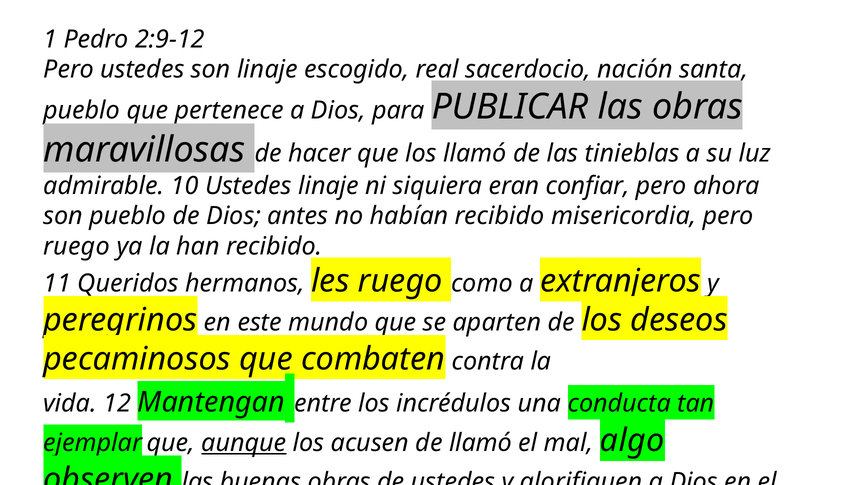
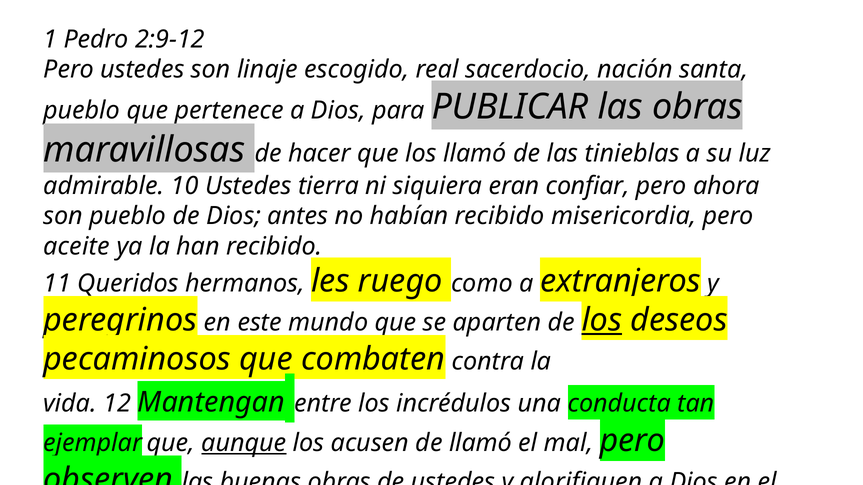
Ustedes linaje: linaje -> tierra (329, 186)
ruego: ruego -> aceite (77, 247)
los underline: none -> present (602, 320)
mal algo: algo -> pero (632, 441)
